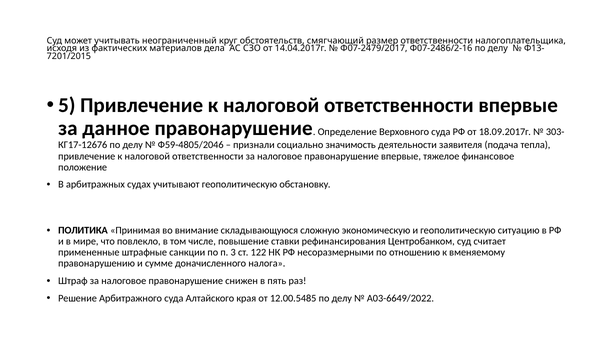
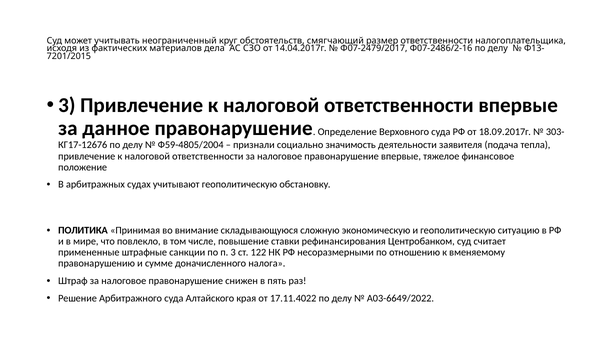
5: 5 -> 3 (67, 105)
Ф59-4805/2046: Ф59-4805/2046 -> Ф59-4805/2004 (191, 145)
12.00.5485: 12.00.5485 -> 17.11.4022 (293, 298)
